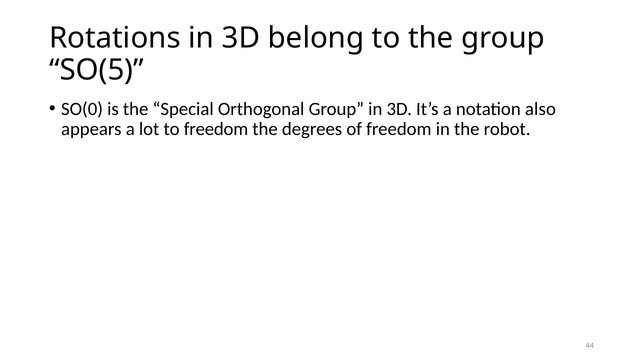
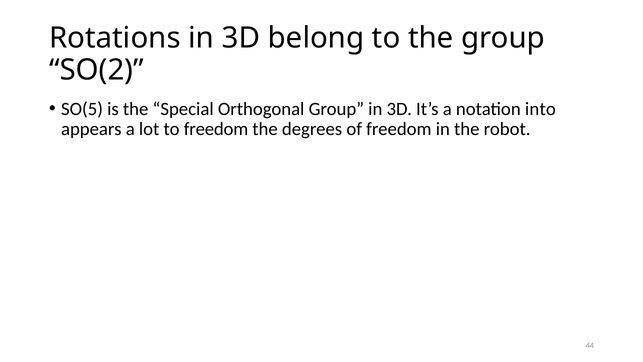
SO(5: SO(5 -> SO(2 (96, 70)
SO(0: SO(0 -> SO(5 (82, 109)
also: also -> into (540, 109)
